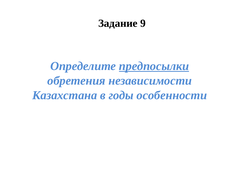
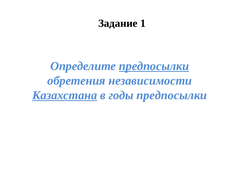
9: 9 -> 1 (143, 23)
Казахстана underline: none -> present (65, 95)
годы особенности: особенности -> предпосылки (172, 95)
